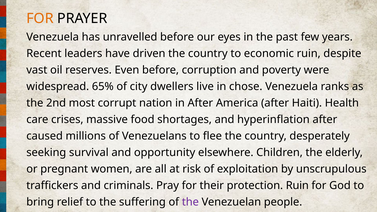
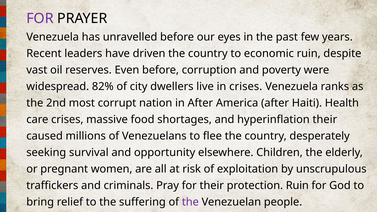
FOR colour: orange -> purple (40, 18)
65%: 65% -> 82% (103, 87)
in chose: chose -> crises (246, 87)
hyperinflation after: after -> their (325, 120)
